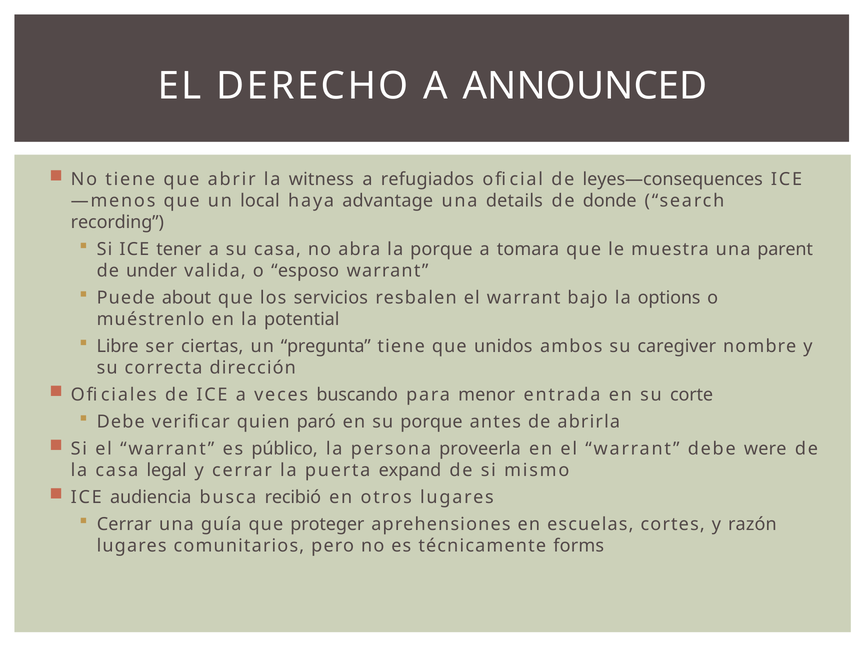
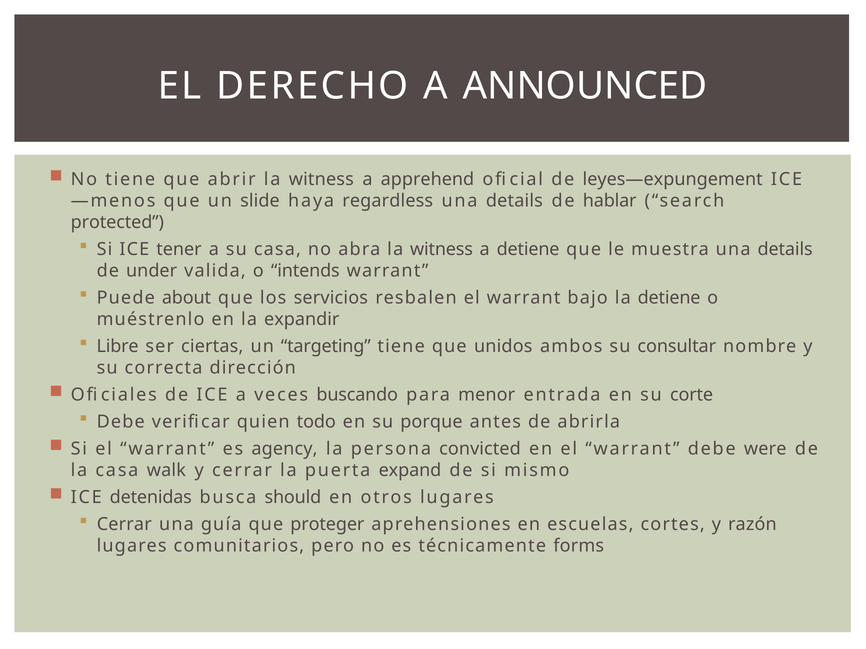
refugiados: refugiados -> apprehend (427, 179)
leyes—consequences: leyes—consequences -> leyes—expungement (673, 179)
local: local -> slide (260, 201)
advantage: advantage -> regardless (388, 201)
donde: donde -> hablar (610, 201)
recording: recording -> protected (117, 223)
abra la porque: porque -> witness (442, 249)
a tomara: tomara -> detiene (528, 249)
muestra una parent: parent -> details (785, 249)
esposo: esposo -> intends (305, 271)
la options: options -> detiene (669, 298)
potential: potential -> expandir (302, 320)
pregunta: pregunta -> targeting (326, 347)
caregiver: caregiver -> consultar (677, 347)
paró: paró -> todo (316, 422)
público: público -> agency (284, 449)
proveerla: proveerla -> convicted (480, 449)
legal: legal -> walk (166, 471)
audiencia: audiencia -> detenidas (151, 498)
recibió: recibió -> should (293, 498)
